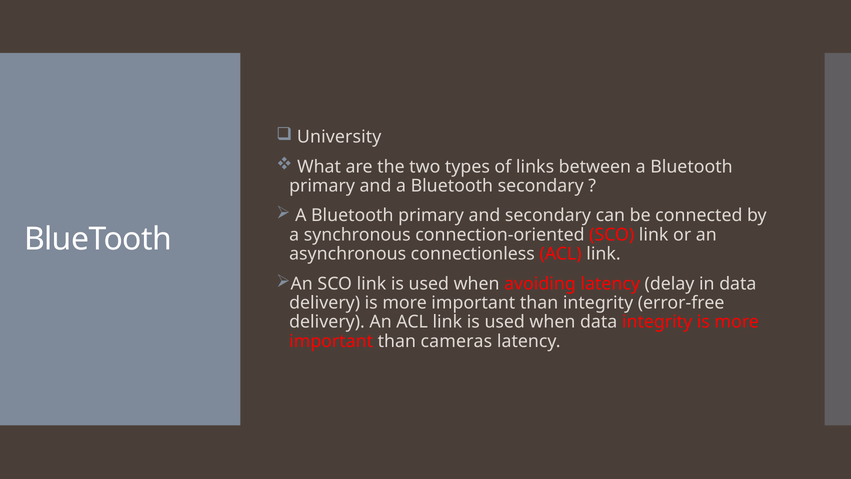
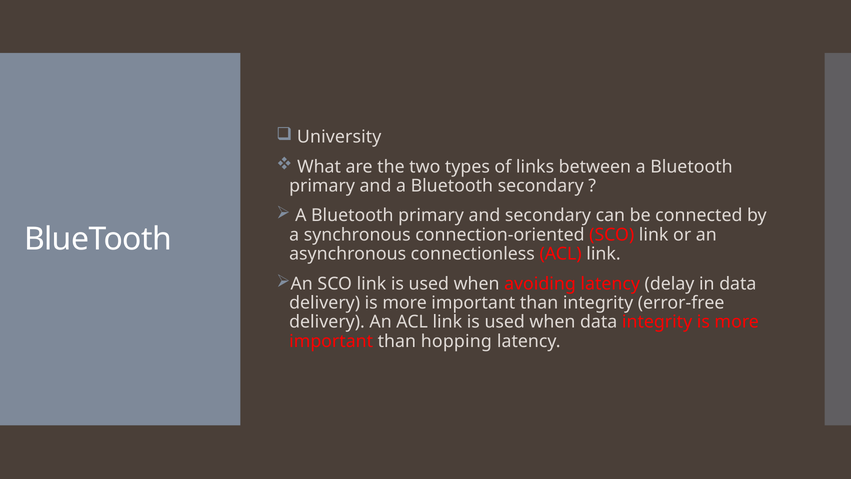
cameras: cameras -> hopping (456, 341)
